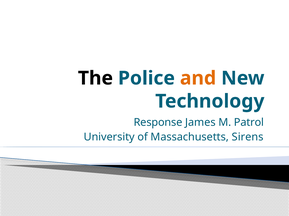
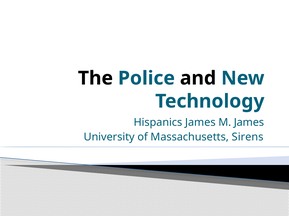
and colour: orange -> black (198, 78)
Response: Response -> Hispanics (158, 123)
M Patrol: Patrol -> James (249, 123)
